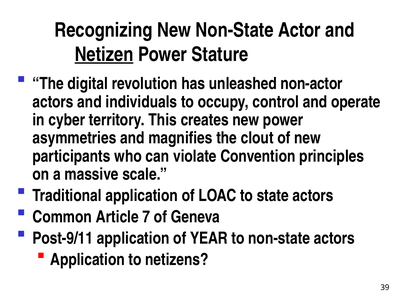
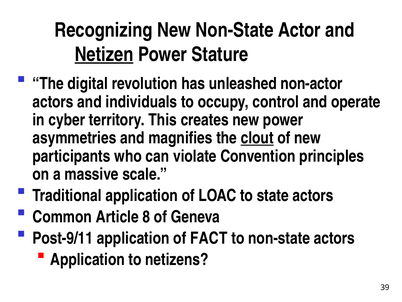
clout underline: none -> present (257, 138)
7: 7 -> 8 (146, 217)
YEAR: YEAR -> FACT (209, 238)
